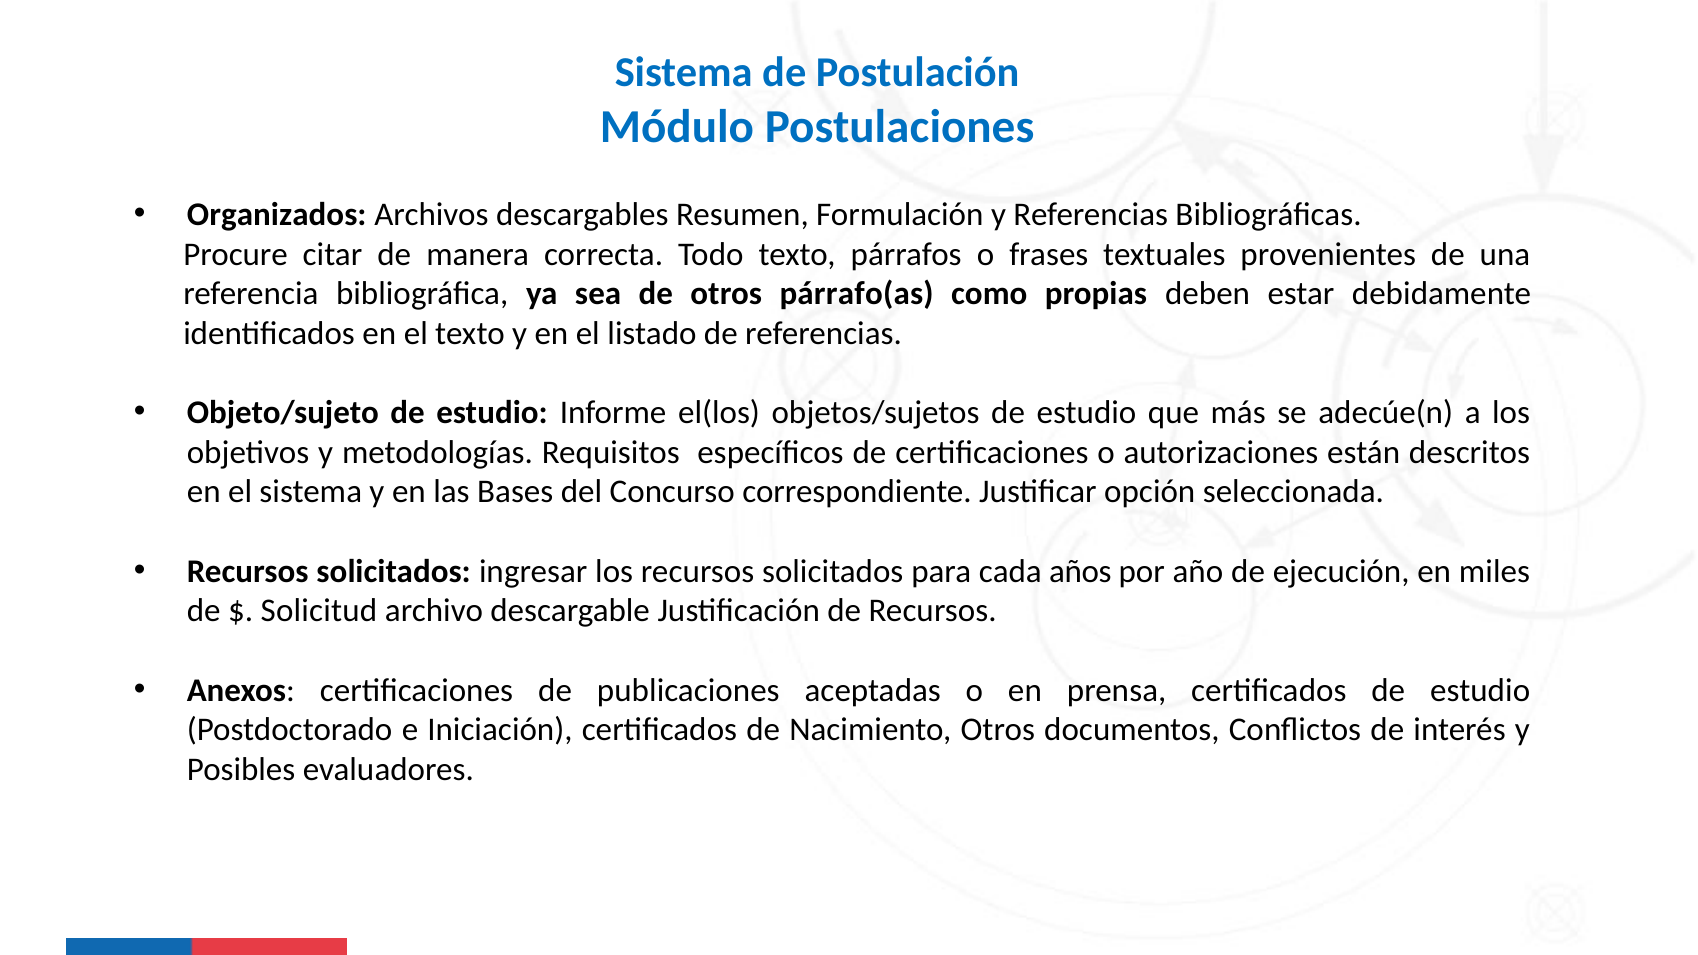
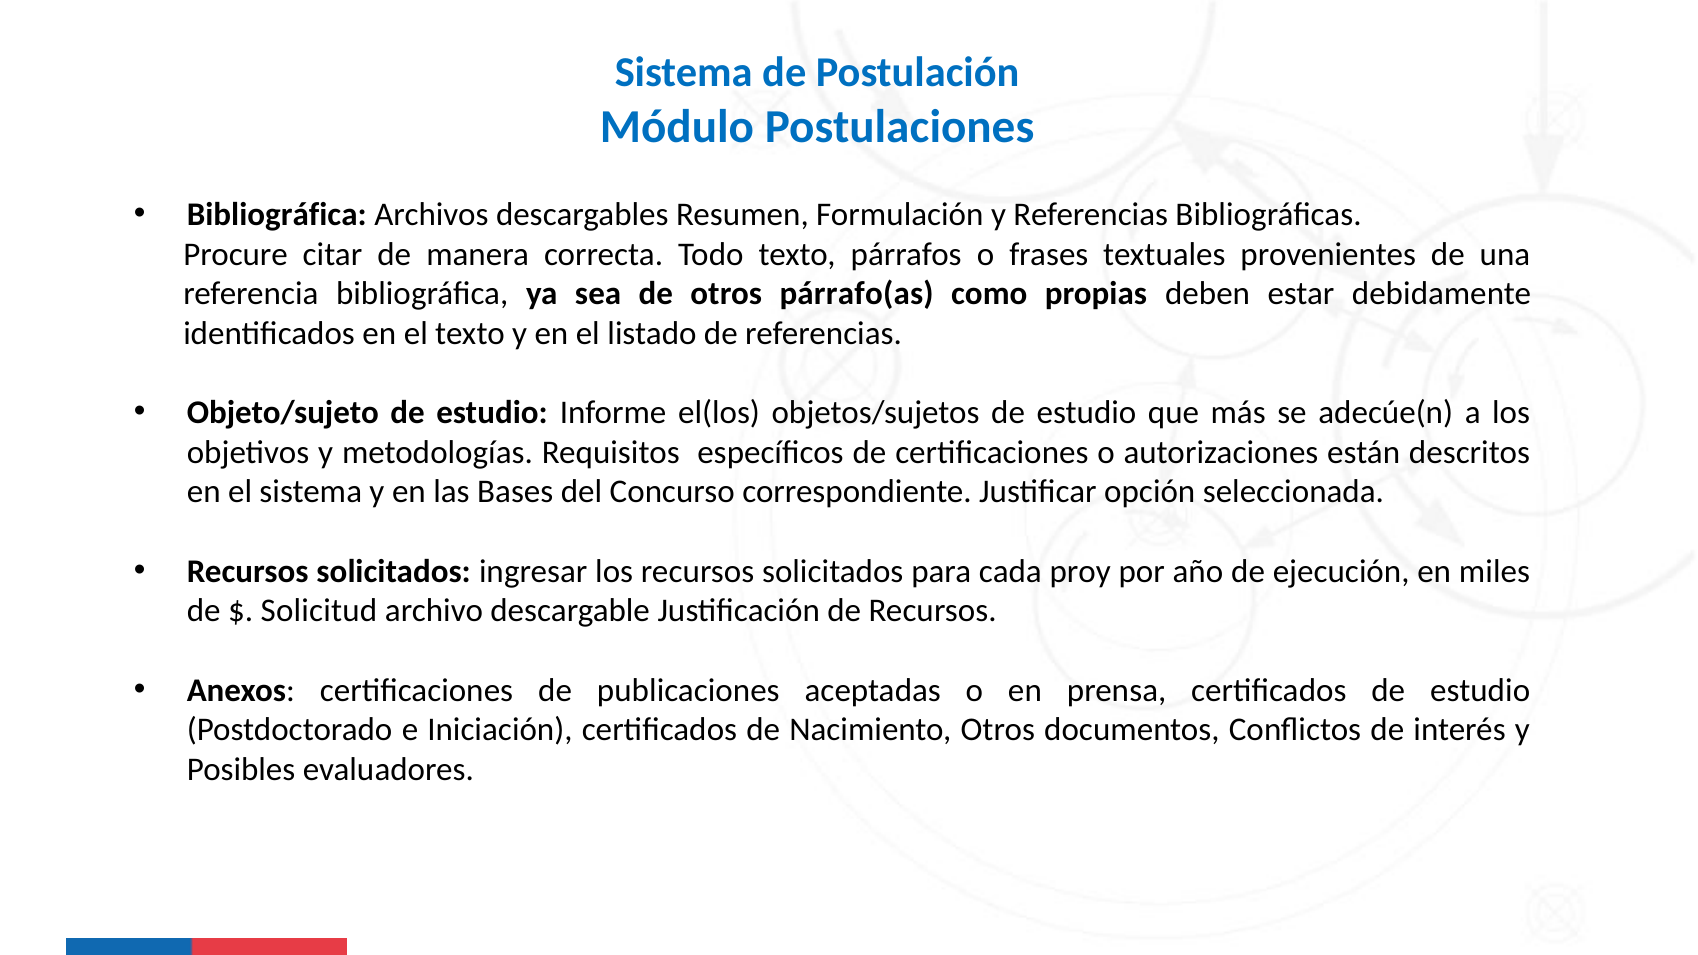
Organizados: Organizados -> Bibliográfica (277, 215)
años: años -> proy (1080, 571)
